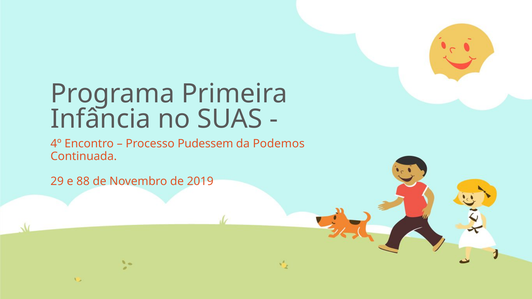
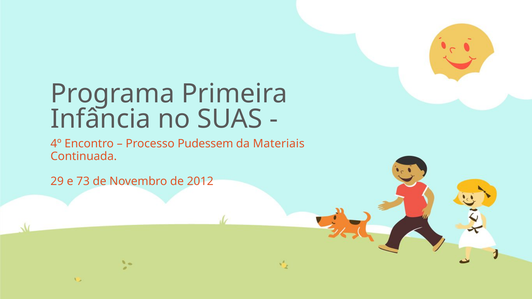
Podemos: Podemos -> Materiais (279, 144)
88: 88 -> 73 (83, 182)
2019: 2019 -> 2012 (200, 182)
